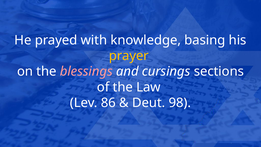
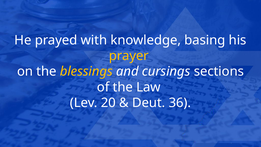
blessings colour: pink -> yellow (86, 71)
86: 86 -> 20 (108, 103)
98: 98 -> 36 (180, 103)
